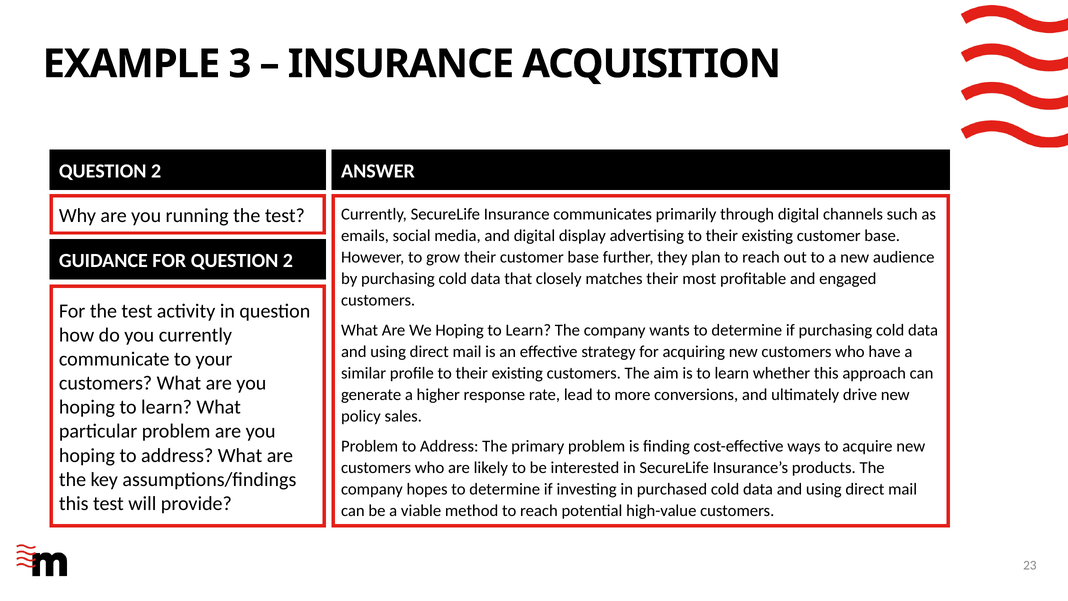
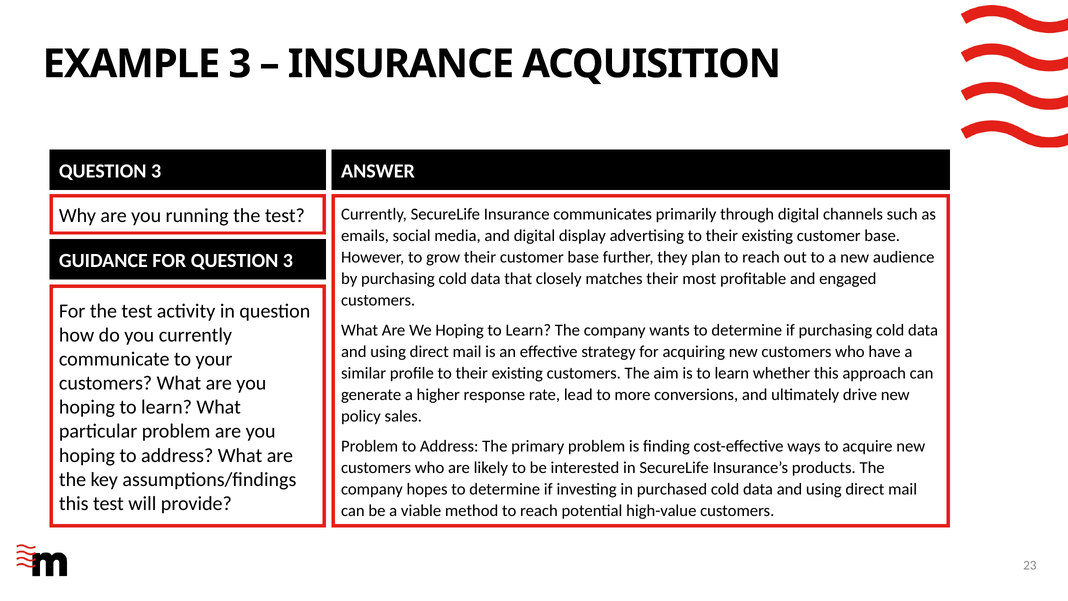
2: 2 -> 3 (156, 171)
FOR QUESTION 2: 2 -> 3 (288, 261)
